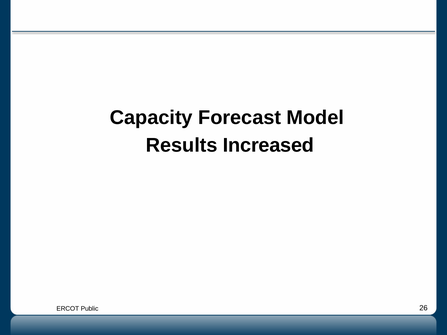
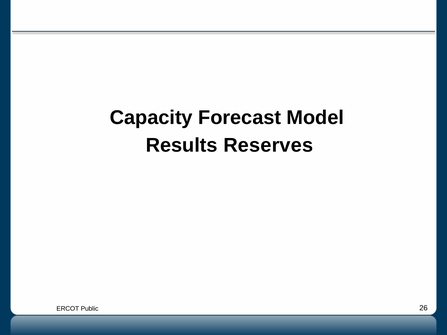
Increased: Increased -> Reserves (268, 145)
